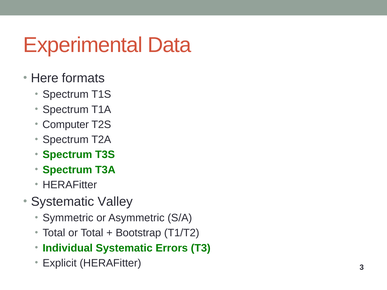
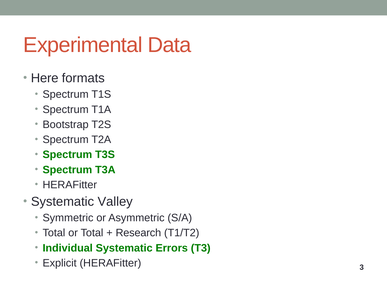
Computer: Computer -> Bootstrap (66, 125)
Bootstrap: Bootstrap -> Research (138, 233)
